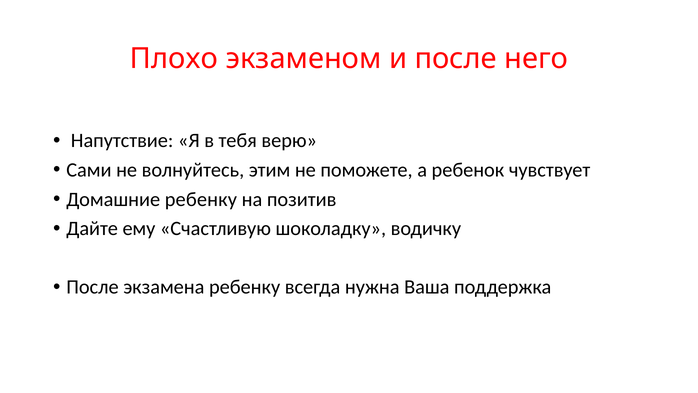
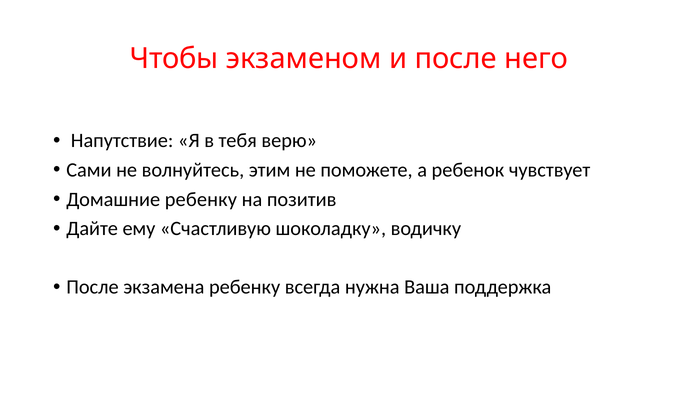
Плохо: Плохо -> Чтобы (174, 59)
